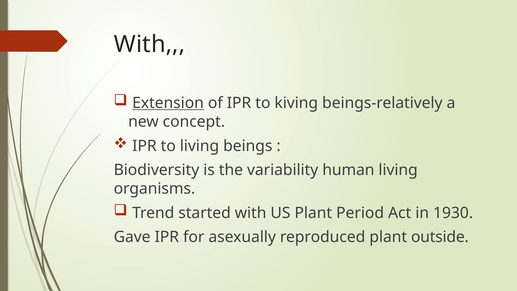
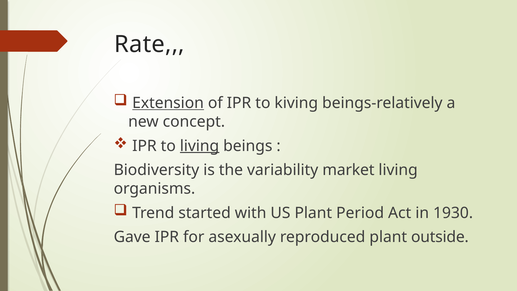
With: With -> Rate (149, 44)
living underline: none -> present (200, 146)
human: human -> market (348, 170)
